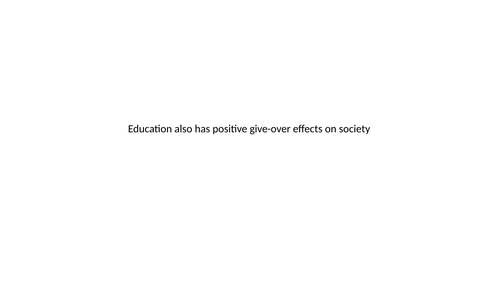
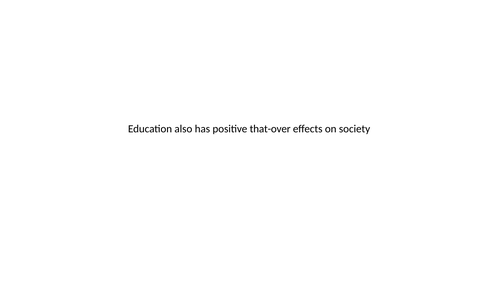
give-over: give-over -> that-over (270, 129)
